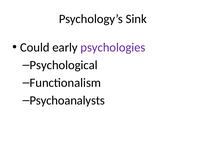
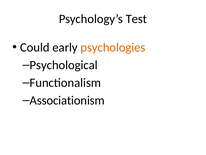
Sink: Sink -> Test (136, 19)
psychologies colour: purple -> orange (113, 47)
Psychoanalysts: Psychoanalysts -> Associationism (67, 100)
